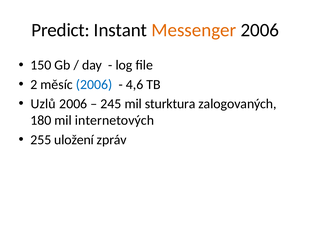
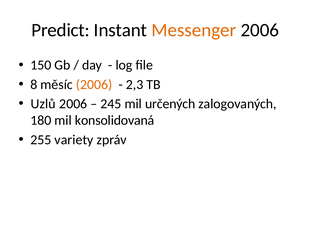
2: 2 -> 8 (34, 85)
2006 colour: blue -> orange (94, 85)
4,6: 4,6 -> 2,3 (135, 85)
sturktura: sturktura -> určených (170, 104)
internetových: internetových -> konsolidovaná (115, 121)
uložení: uložení -> variety (74, 140)
